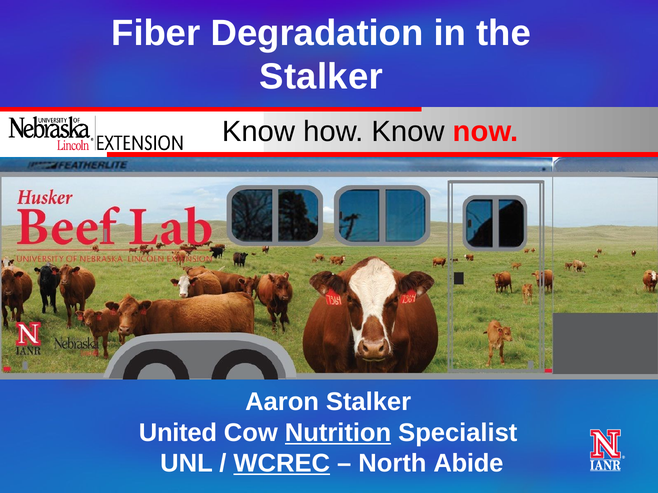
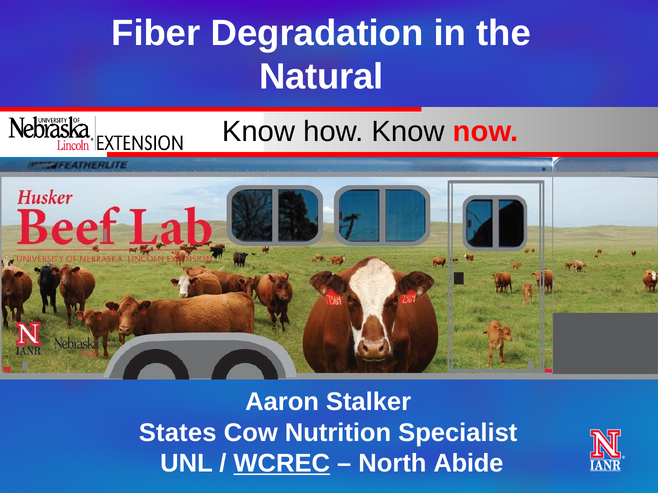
Stalker: Stalker -> Natural (321, 77)
United: United -> States (178, 433)
Nutrition underline: present -> none (338, 433)
